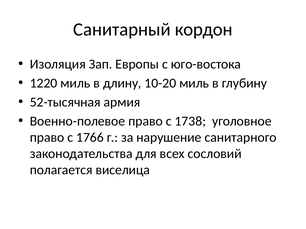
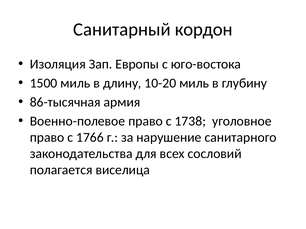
1220: 1220 -> 1500 (44, 83)
52-тысячная: 52-тысячная -> 86-тысячная (65, 102)
